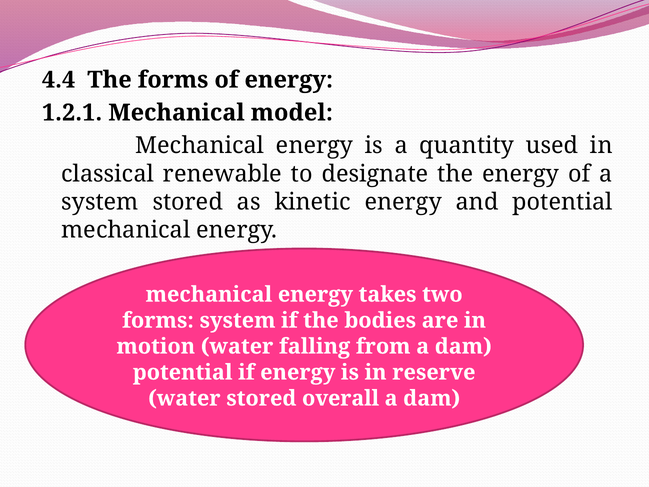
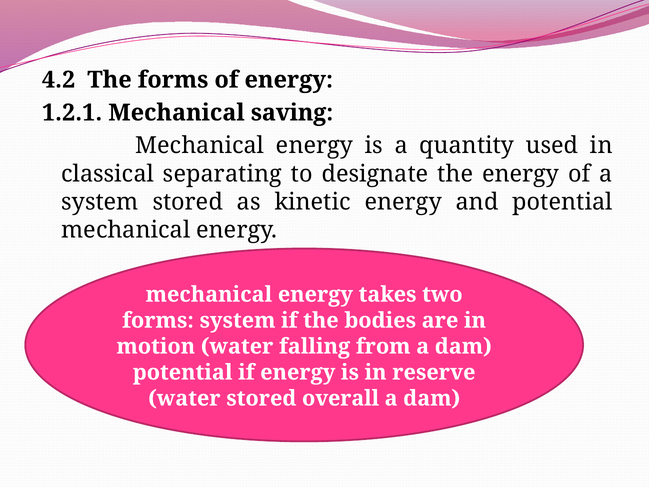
4.4: 4.4 -> 4.2 (59, 80)
model: model -> saving (292, 113)
renewable: renewable -> separating (222, 174)
